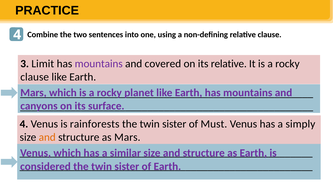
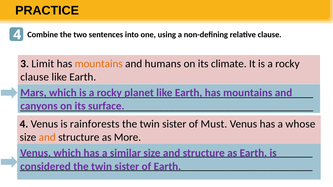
mountains colour: purple -> orange (99, 64)
covered: covered -> humans (163, 64)
its relative: relative -> climate (229, 64)
simply: simply -> whose (300, 124)
as Mars: Mars -> More (127, 138)
